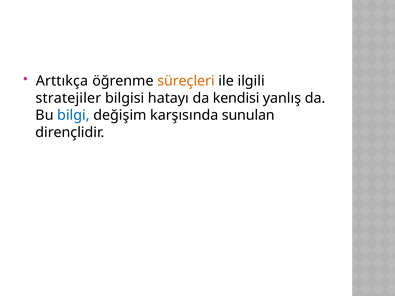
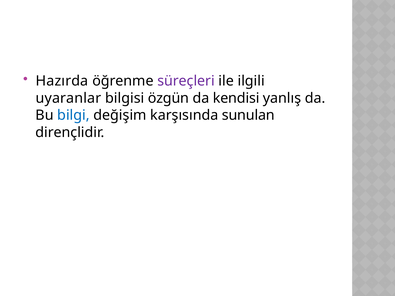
Arttıkça: Arttıkça -> Hazırda (62, 81)
süreçleri colour: orange -> purple (186, 81)
stratejiler: stratejiler -> uyaranlar (68, 98)
hatayı: hatayı -> özgün (168, 98)
